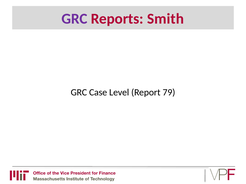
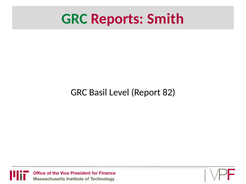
GRC colour: purple -> green (75, 19)
Case: Case -> Basil (98, 93)
79: 79 -> 82 (169, 93)
